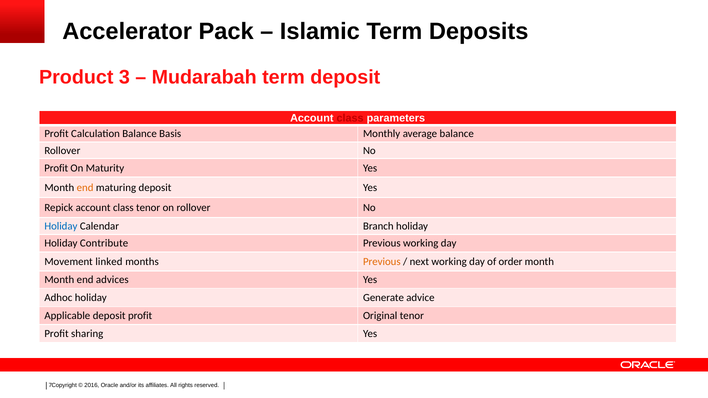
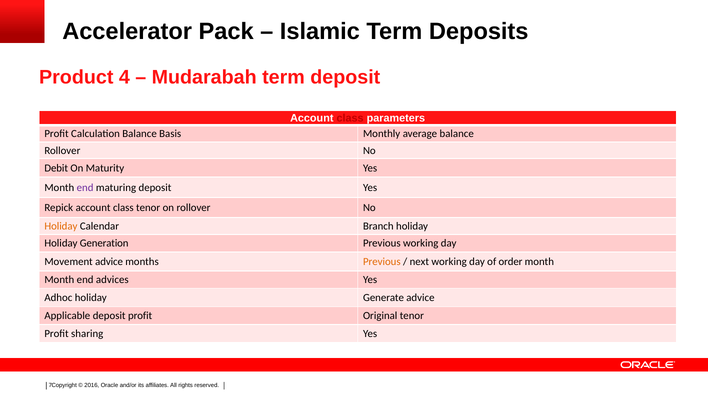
3: 3 -> 4 (124, 77)
Profit: Profit -> Debit (56, 168)
end colour: orange -> purple (85, 188)
Holiday colour: blue -> orange (61, 226)
Contribute: Contribute -> Generation (104, 244)
Movement linked: linked -> advice (109, 262)
